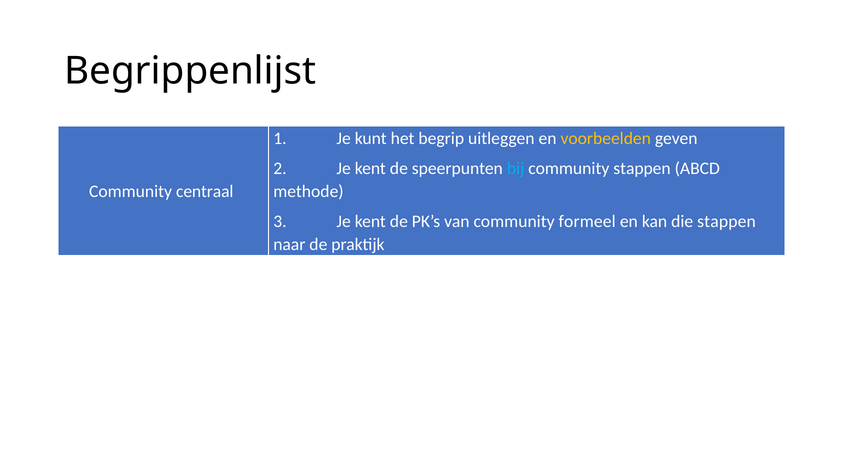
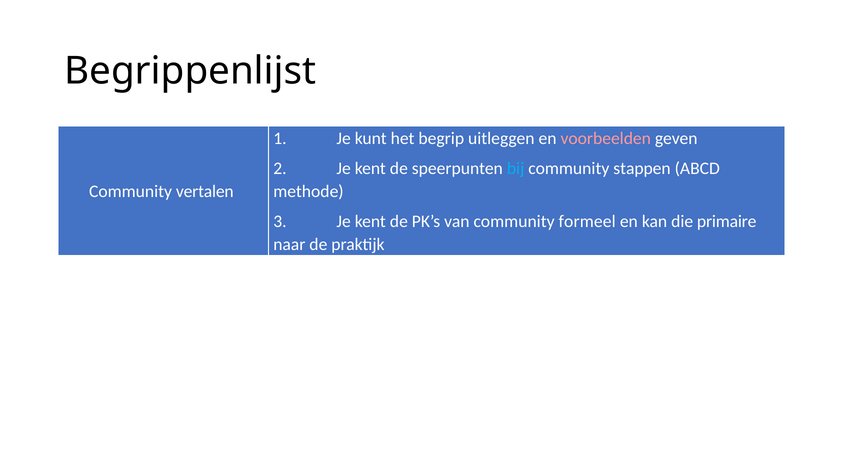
voorbeelden colour: yellow -> pink (606, 139)
centraal: centraal -> vertalen (205, 192)
die stappen: stappen -> primaire (727, 222)
